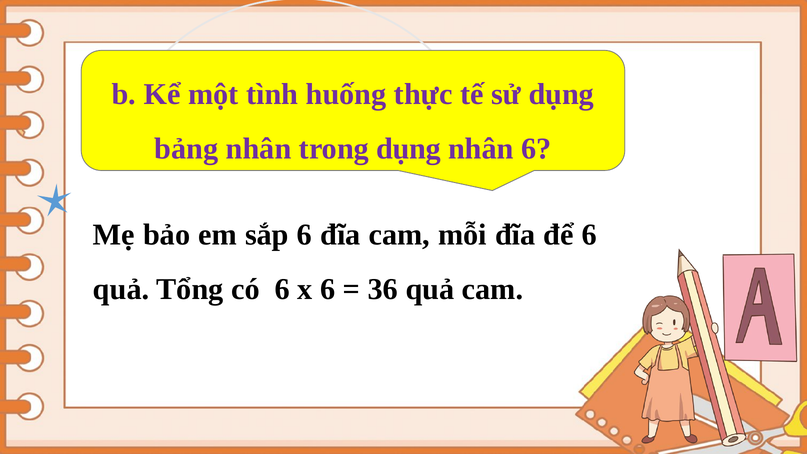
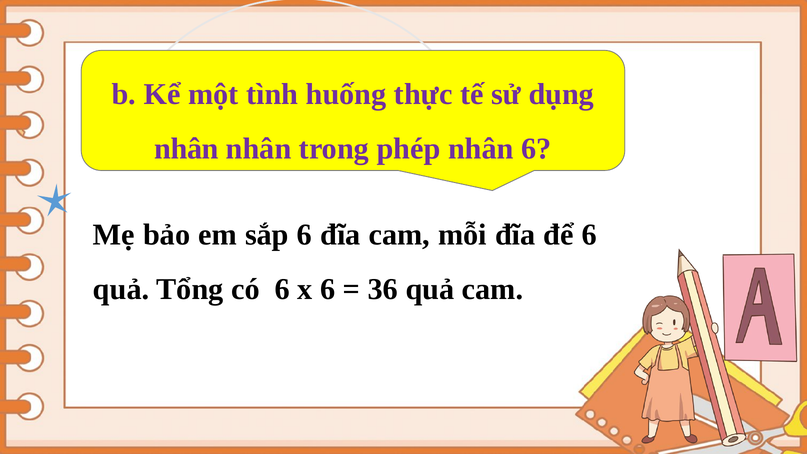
bảng: bảng -> nhân (186, 149)
trong dụng: dụng -> phép (408, 149)
